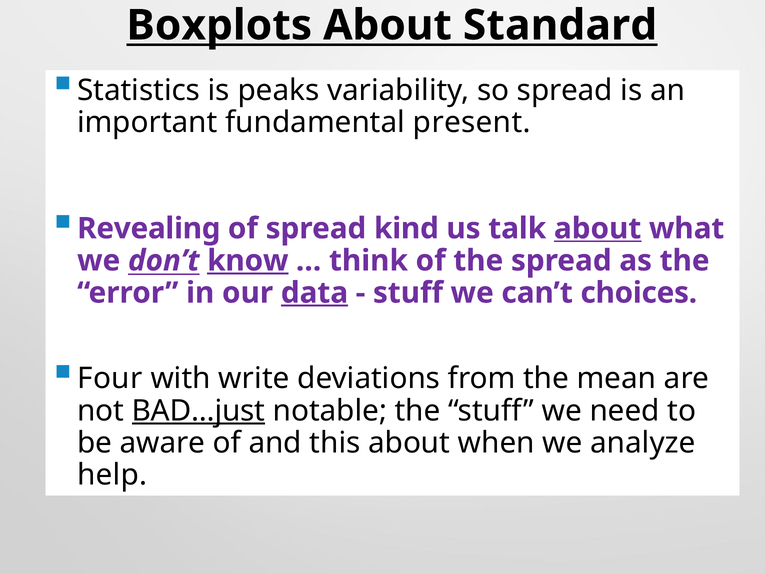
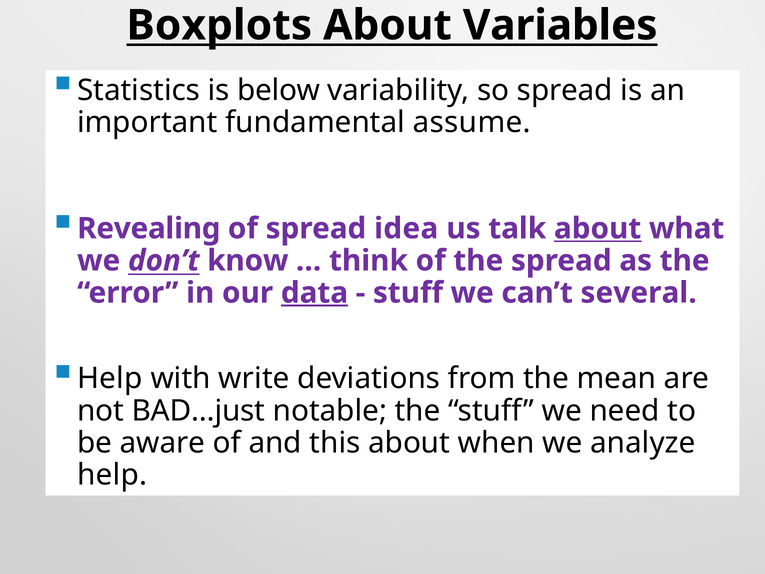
Standard: Standard -> Variables (560, 25)
peaks: peaks -> below (279, 90)
present: present -> assume (472, 122)
kind: kind -> idea (406, 228)
know underline: present -> none (248, 261)
choices: choices -> several (639, 293)
Four: Four -> Help (110, 378)
BAD…just underline: present -> none (198, 411)
